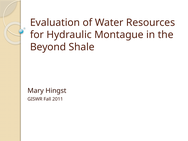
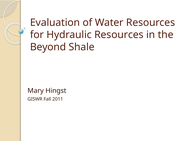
Hydraulic Montague: Montague -> Resources (119, 35)
